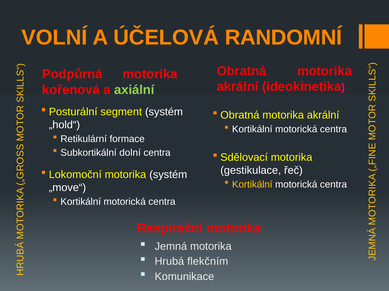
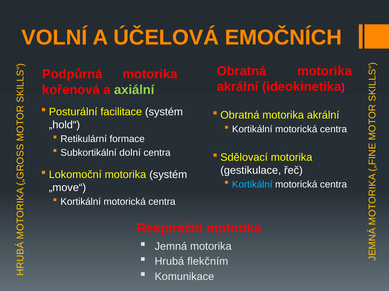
RANDOMNÍ: RANDOMNÍ -> EMOČNÍCH (283, 37)
segment: segment -> facilitace (121, 112)
Kortikální colour: yellow -> light blue (252, 185)
